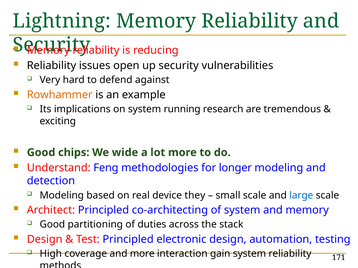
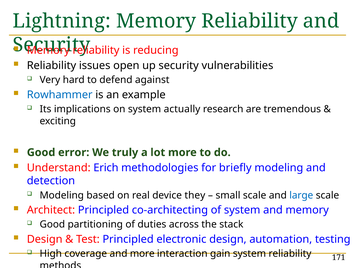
Rowhammer colour: orange -> blue (60, 95)
running: running -> actually (182, 109)
chips: chips -> error (74, 153)
wide: wide -> truly (125, 153)
Feng: Feng -> Erich (106, 168)
longer: longer -> briefly (235, 168)
